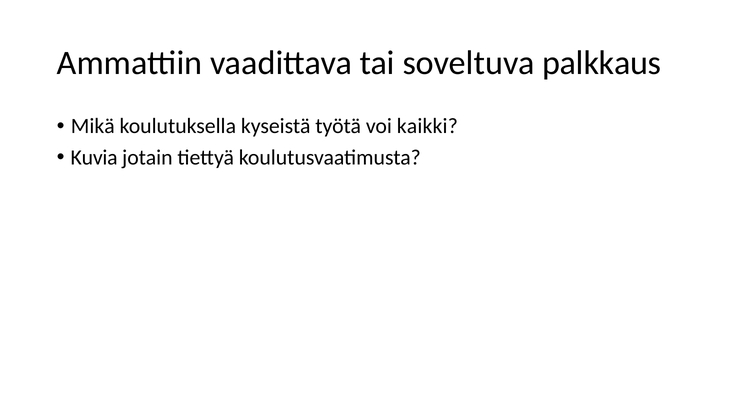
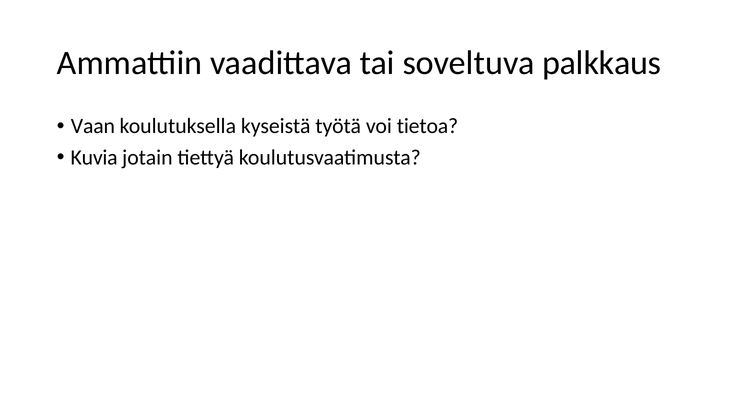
Mikä: Mikä -> Vaan (93, 126)
kaikki: kaikki -> tietoa (427, 126)
